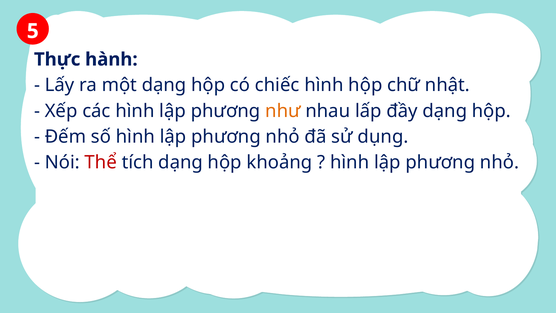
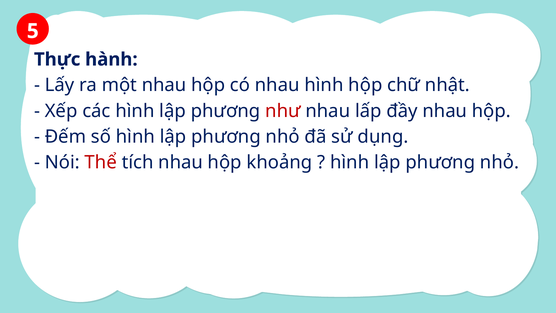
một dạng: dạng -> nhau (164, 85)
có chiếc: chiếc -> nhau (277, 85)
như colour: orange -> red (283, 111)
đầy dạng: dạng -> nhau (445, 111)
tích dạng: dạng -> nhau (181, 162)
